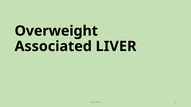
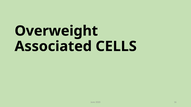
LIVER: LIVER -> CELLS (116, 47)
